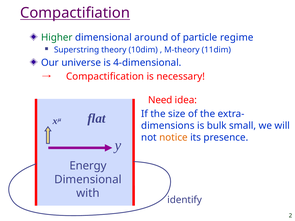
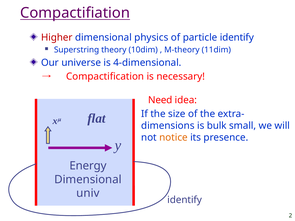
Higher colour: green -> red (57, 38)
around: around -> physics (151, 38)
particle regime: regime -> identify (237, 38)
with: with -> univ (88, 193)
